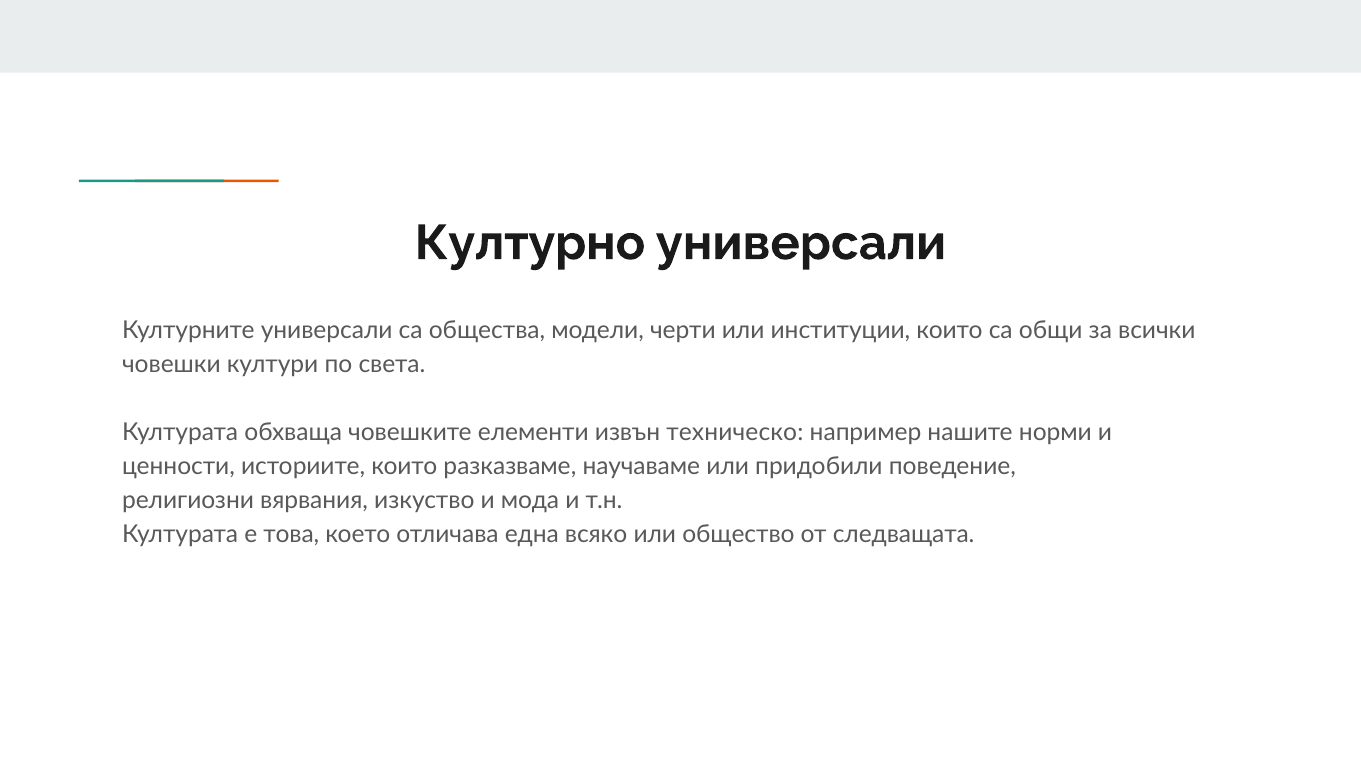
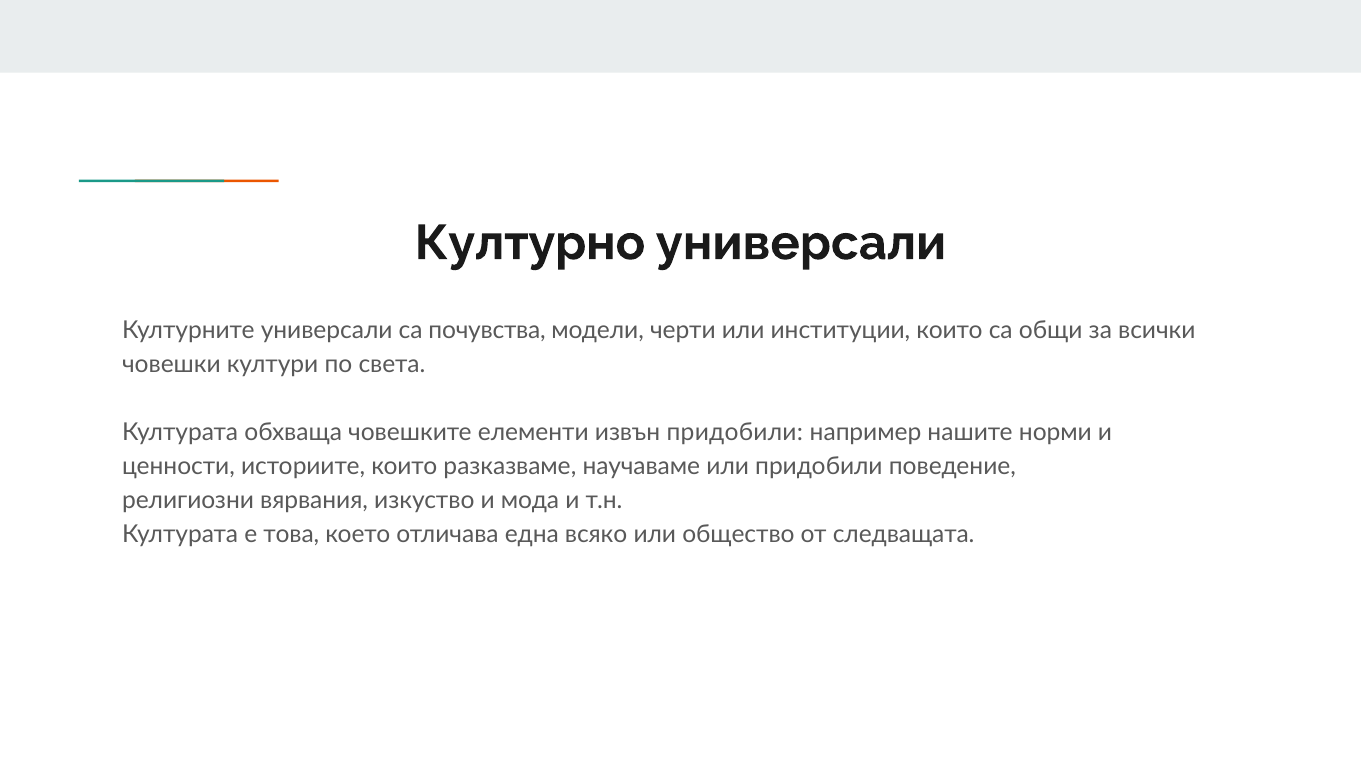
общества: общества -> почувства (487, 330)
извън техническо: техническо -> придобили (735, 432)
